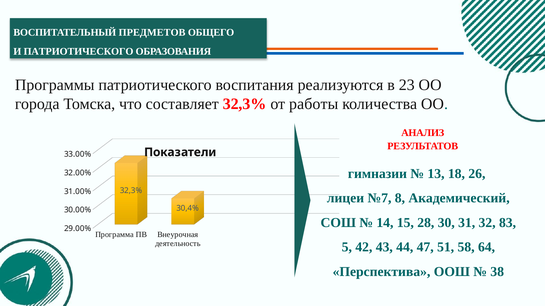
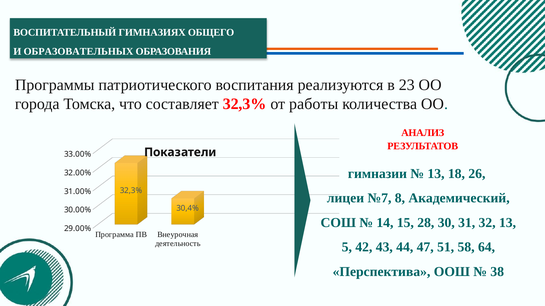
ПРЕДМЕТОВ: ПРЕДМЕТОВ -> ГИМНАЗИЯХ (152, 33)
И ПАТРИОТИЧЕСКОГО: ПАТРИОТИЧЕСКОГО -> ОБРАЗОВАТЕЛЬНЫХ (78, 51)
32 83: 83 -> 13 (508, 223)
